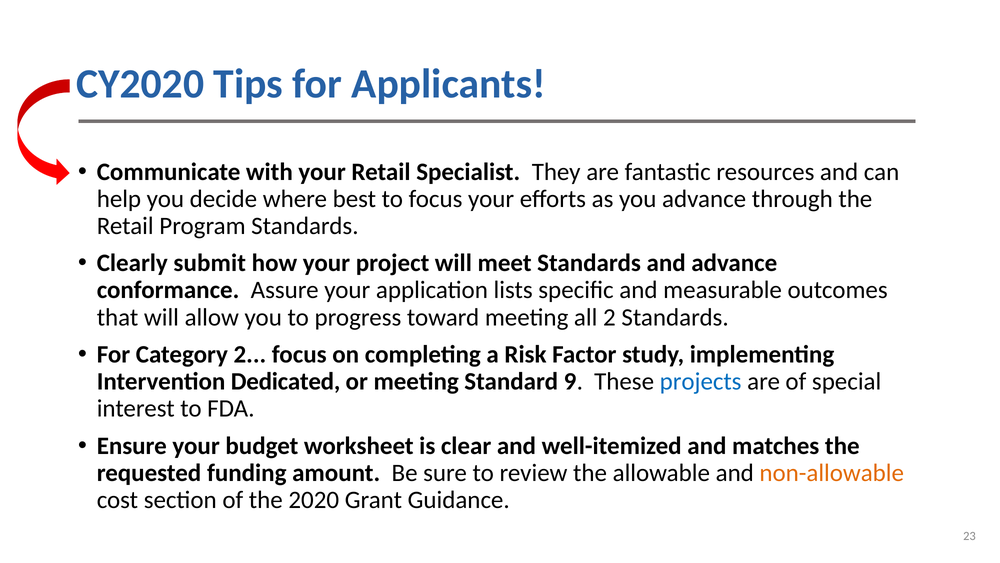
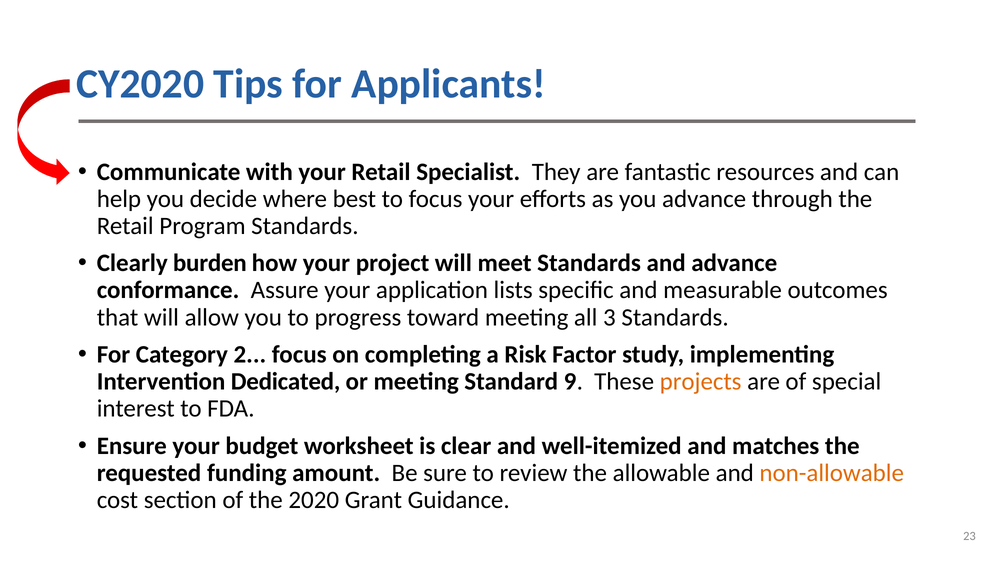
submit: submit -> burden (210, 263)
all 2: 2 -> 3 (609, 317)
projects colour: blue -> orange (701, 381)
